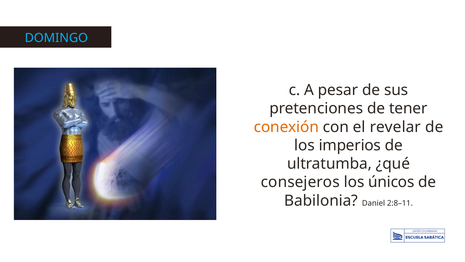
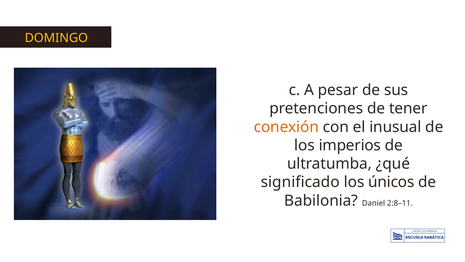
DOMINGO colour: light blue -> yellow (56, 38)
revelar: revelar -> inusual (395, 127)
consejeros: consejeros -> significado (300, 182)
